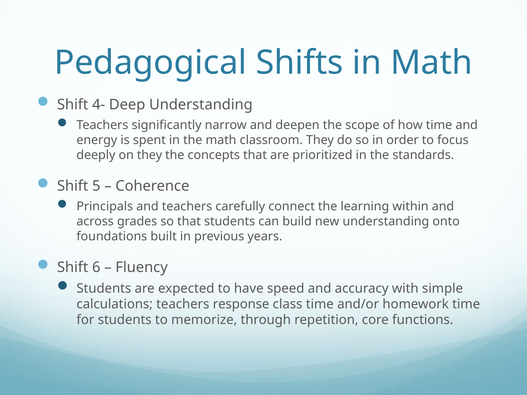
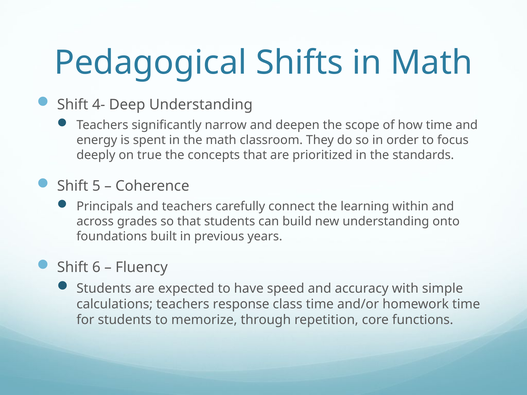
on they: they -> true (149, 155)
